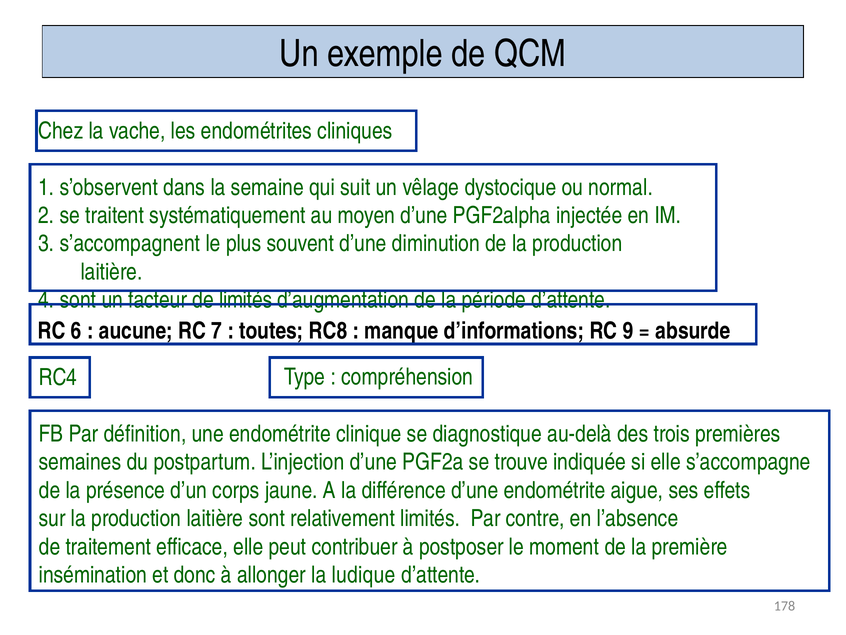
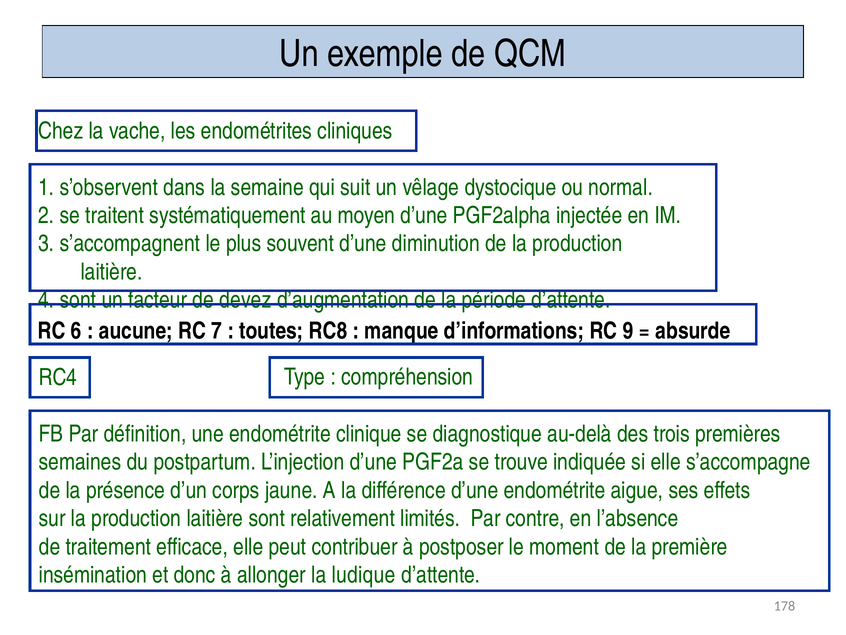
de limités: limités -> devez (245, 300)
